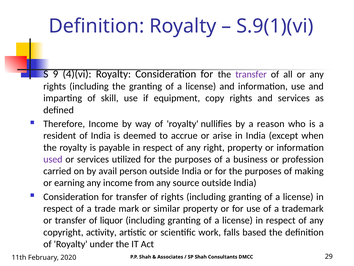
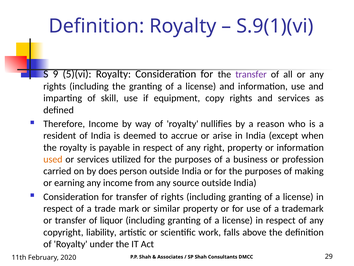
4)(vi: 4)(vi -> 5)(vi (77, 74)
used colour: purple -> orange (53, 159)
avail: avail -> does (108, 171)
activity: activity -> liability (101, 232)
based: based -> above (254, 232)
